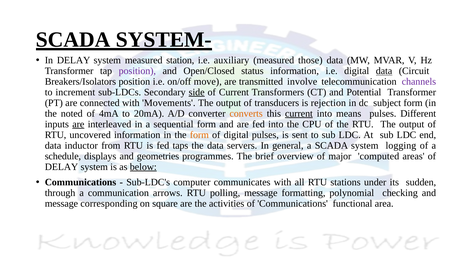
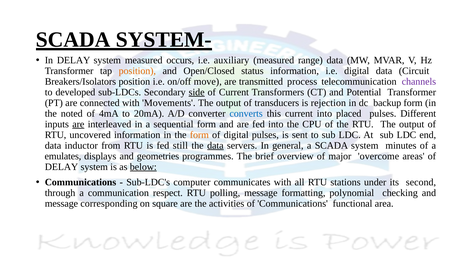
station: station -> occurs (180, 60)
those: those -> range (310, 60)
position colour: purple -> orange (137, 71)
data underline: present -> none (384, 71)
involve: involve -> process (302, 81)
increment: increment -> developed (75, 92)
subject: subject -> backup (387, 103)
converts colour: orange -> blue (246, 113)
current underline: present -> none (299, 113)
means: means -> placed (349, 113)
taps: taps -> still (180, 145)
data underline: none -> present (215, 145)
logging: logging -> minutes (401, 145)
schedule: schedule -> emulates (63, 156)
computed: computed -> overcome (379, 156)
sudden: sudden -> second (421, 182)
arrows: arrows -> respect (168, 193)
